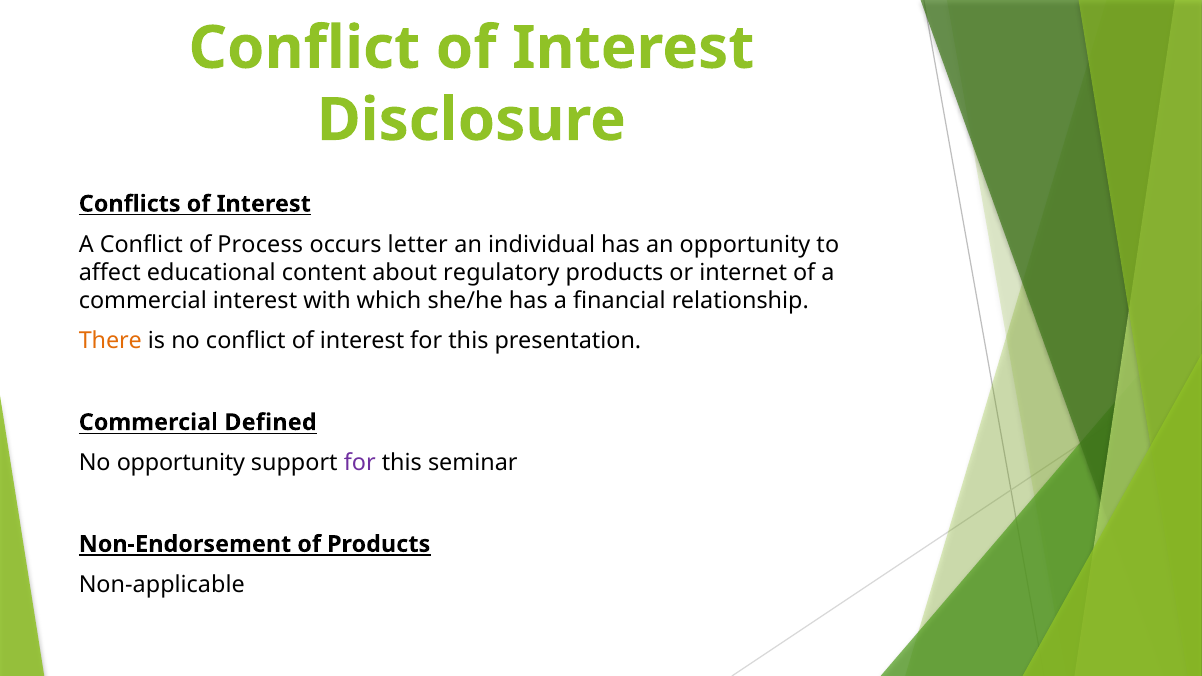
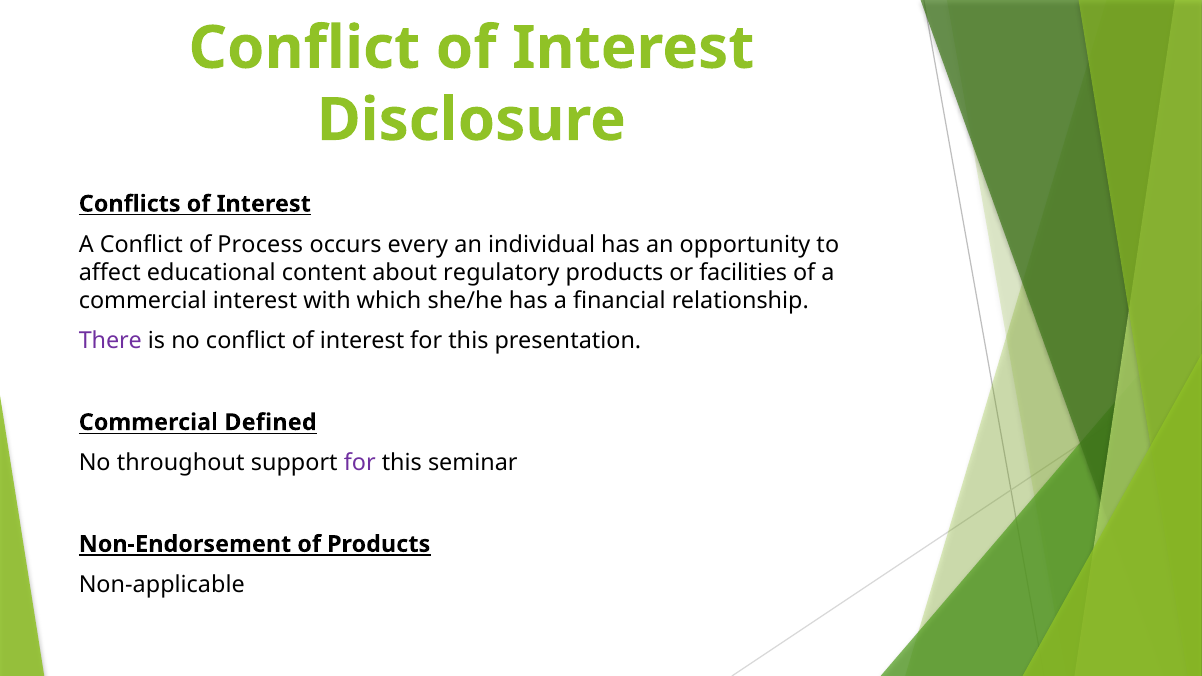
letter: letter -> every (418, 245)
internet: internet -> facilities (743, 273)
There colour: orange -> purple (110, 341)
No opportunity: opportunity -> throughout (181, 463)
